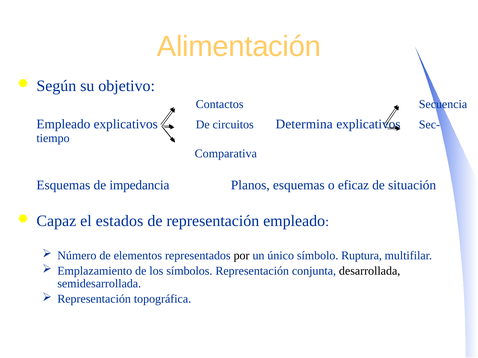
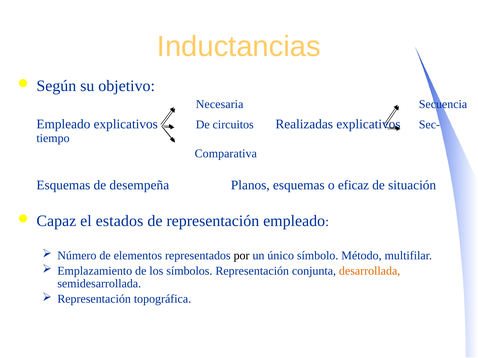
Alimentación: Alimentación -> Inductancias (239, 47)
Contactos: Contactos -> Necesaria (220, 104)
Determina: Determina -> Realizadas (304, 124)
impedancia: impedancia -> desempeña (139, 185)
Ruptura: Ruptura -> Método (361, 256)
desarrollada colour: black -> orange (370, 271)
